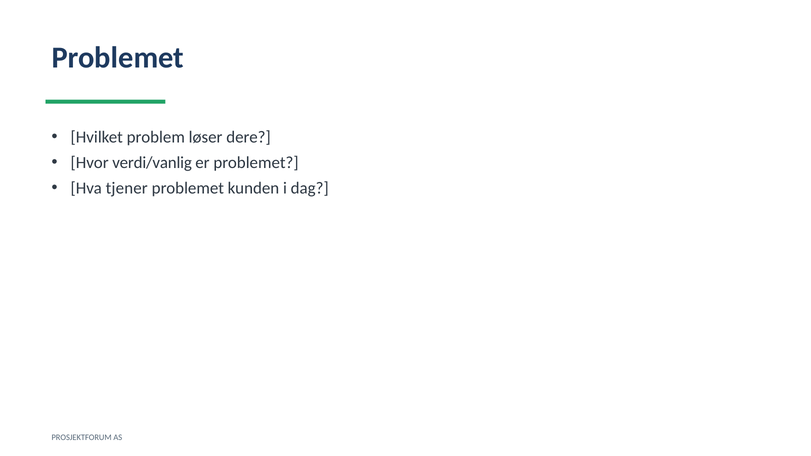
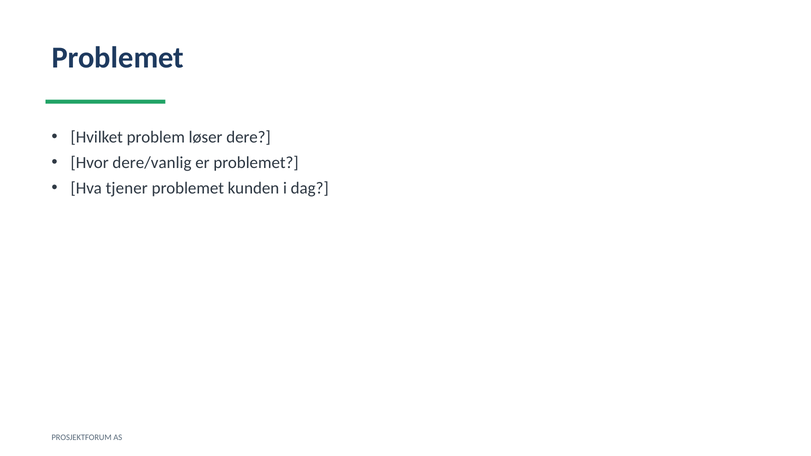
verdi/vanlig: verdi/vanlig -> dere/vanlig (152, 163)
